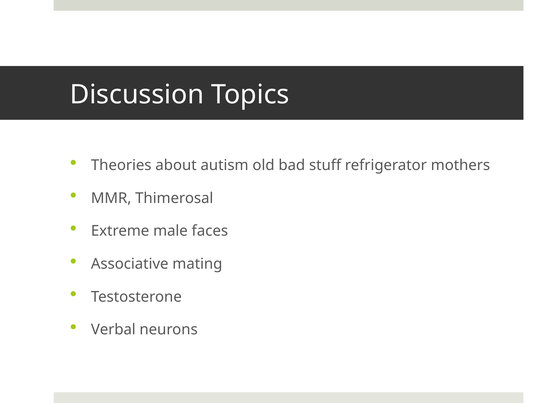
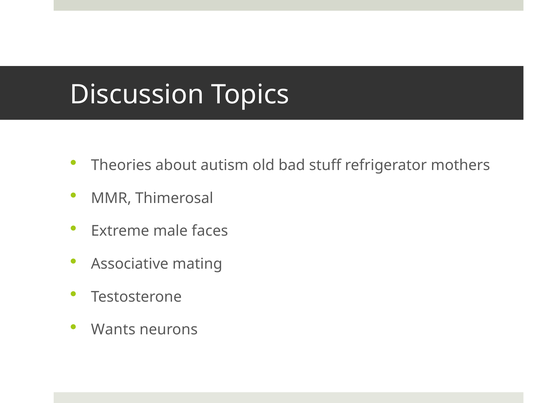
Verbal: Verbal -> Wants (113, 329)
